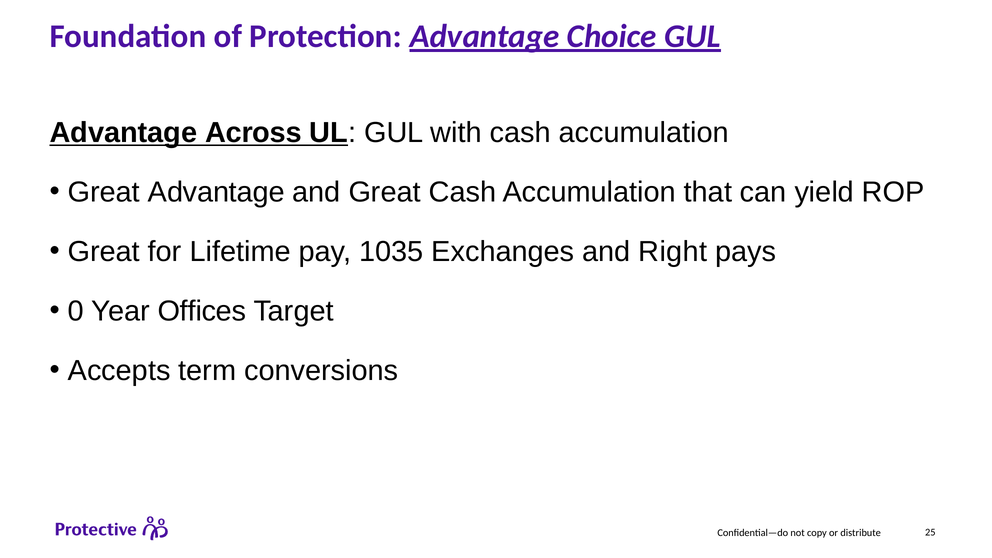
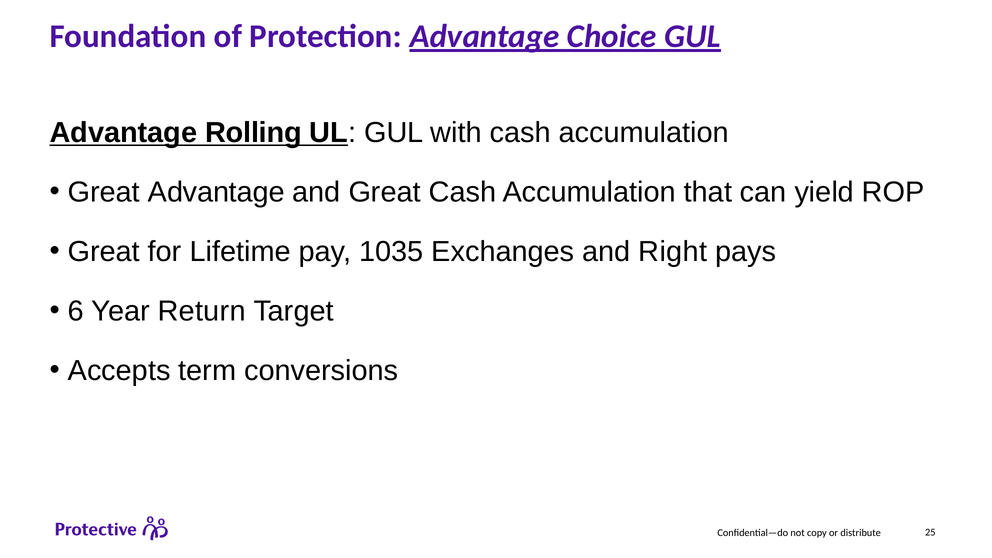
Across: Across -> Rolling (253, 133)
0: 0 -> 6 (76, 311)
Offices: Offices -> Return (202, 311)
